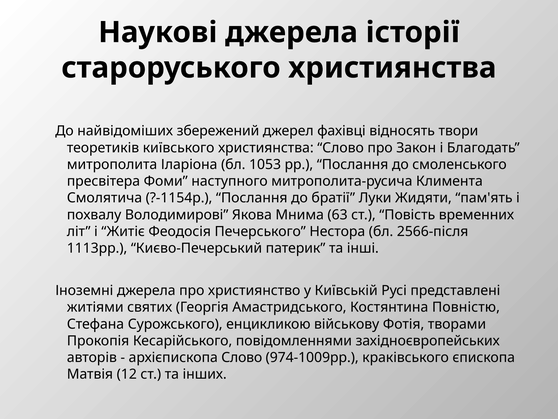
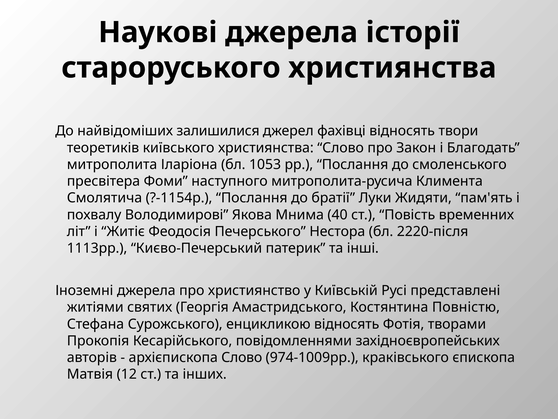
збережений: збережений -> залишилися (218, 131)
63: 63 -> 40 (338, 215)
2566-після: 2566-після -> 2220-після (433, 231)
енцикликою військову: військову -> відносять (347, 324)
